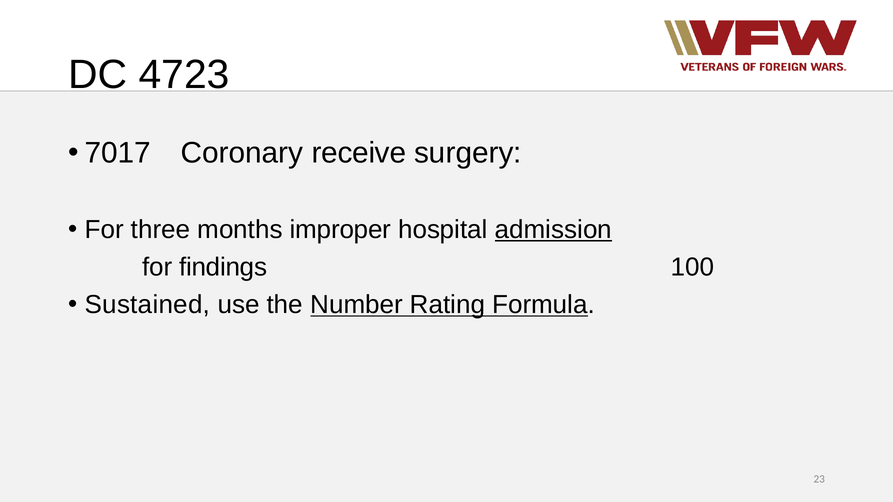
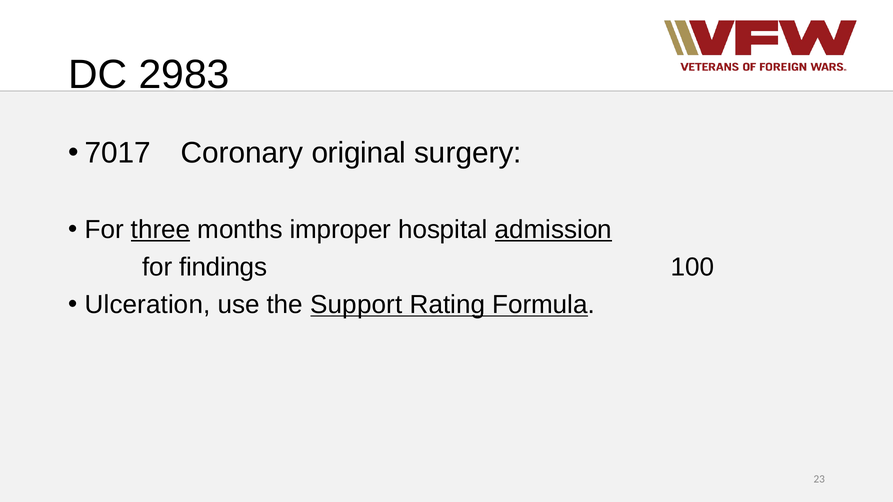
4723: 4723 -> 2983 (184, 75)
receive: receive -> original (359, 153)
three underline: none -> present (161, 230)
Sustained: Sustained -> Ulceration (148, 305)
Number: Number -> Support (356, 305)
